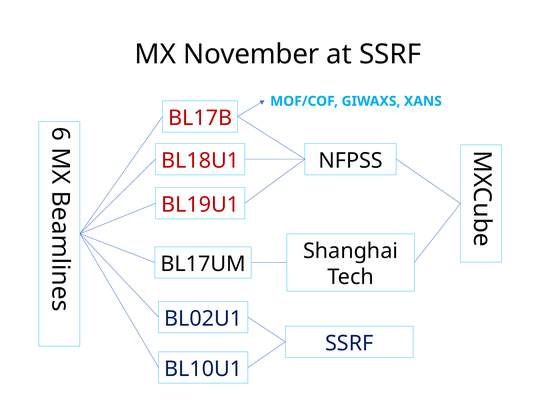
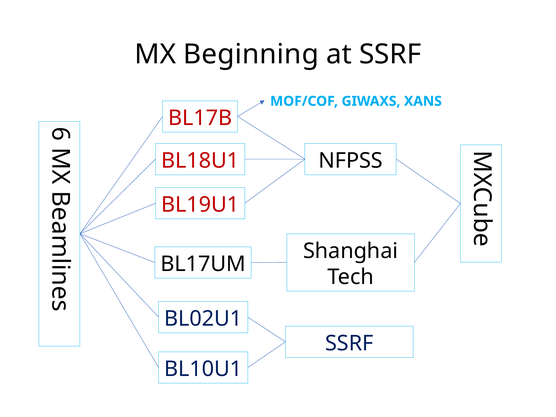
November: November -> Beginning (251, 54)
